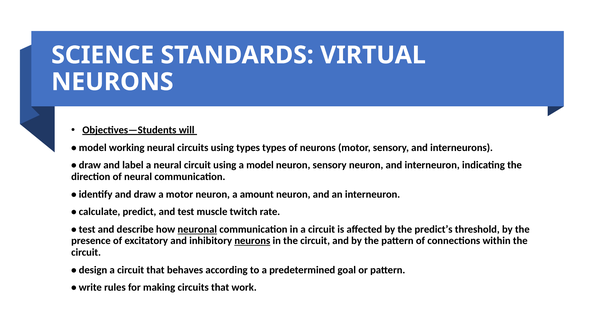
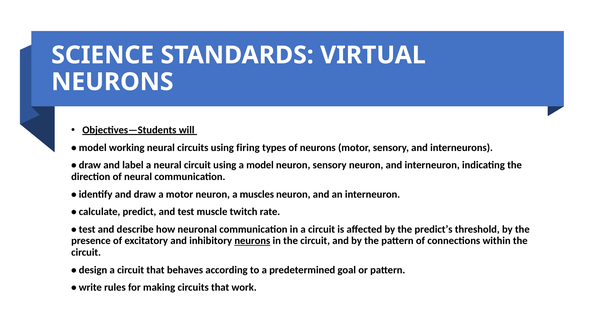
using types: types -> firing (248, 147)
amount: amount -> muscles (257, 194)
neuronal underline: present -> none (197, 229)
